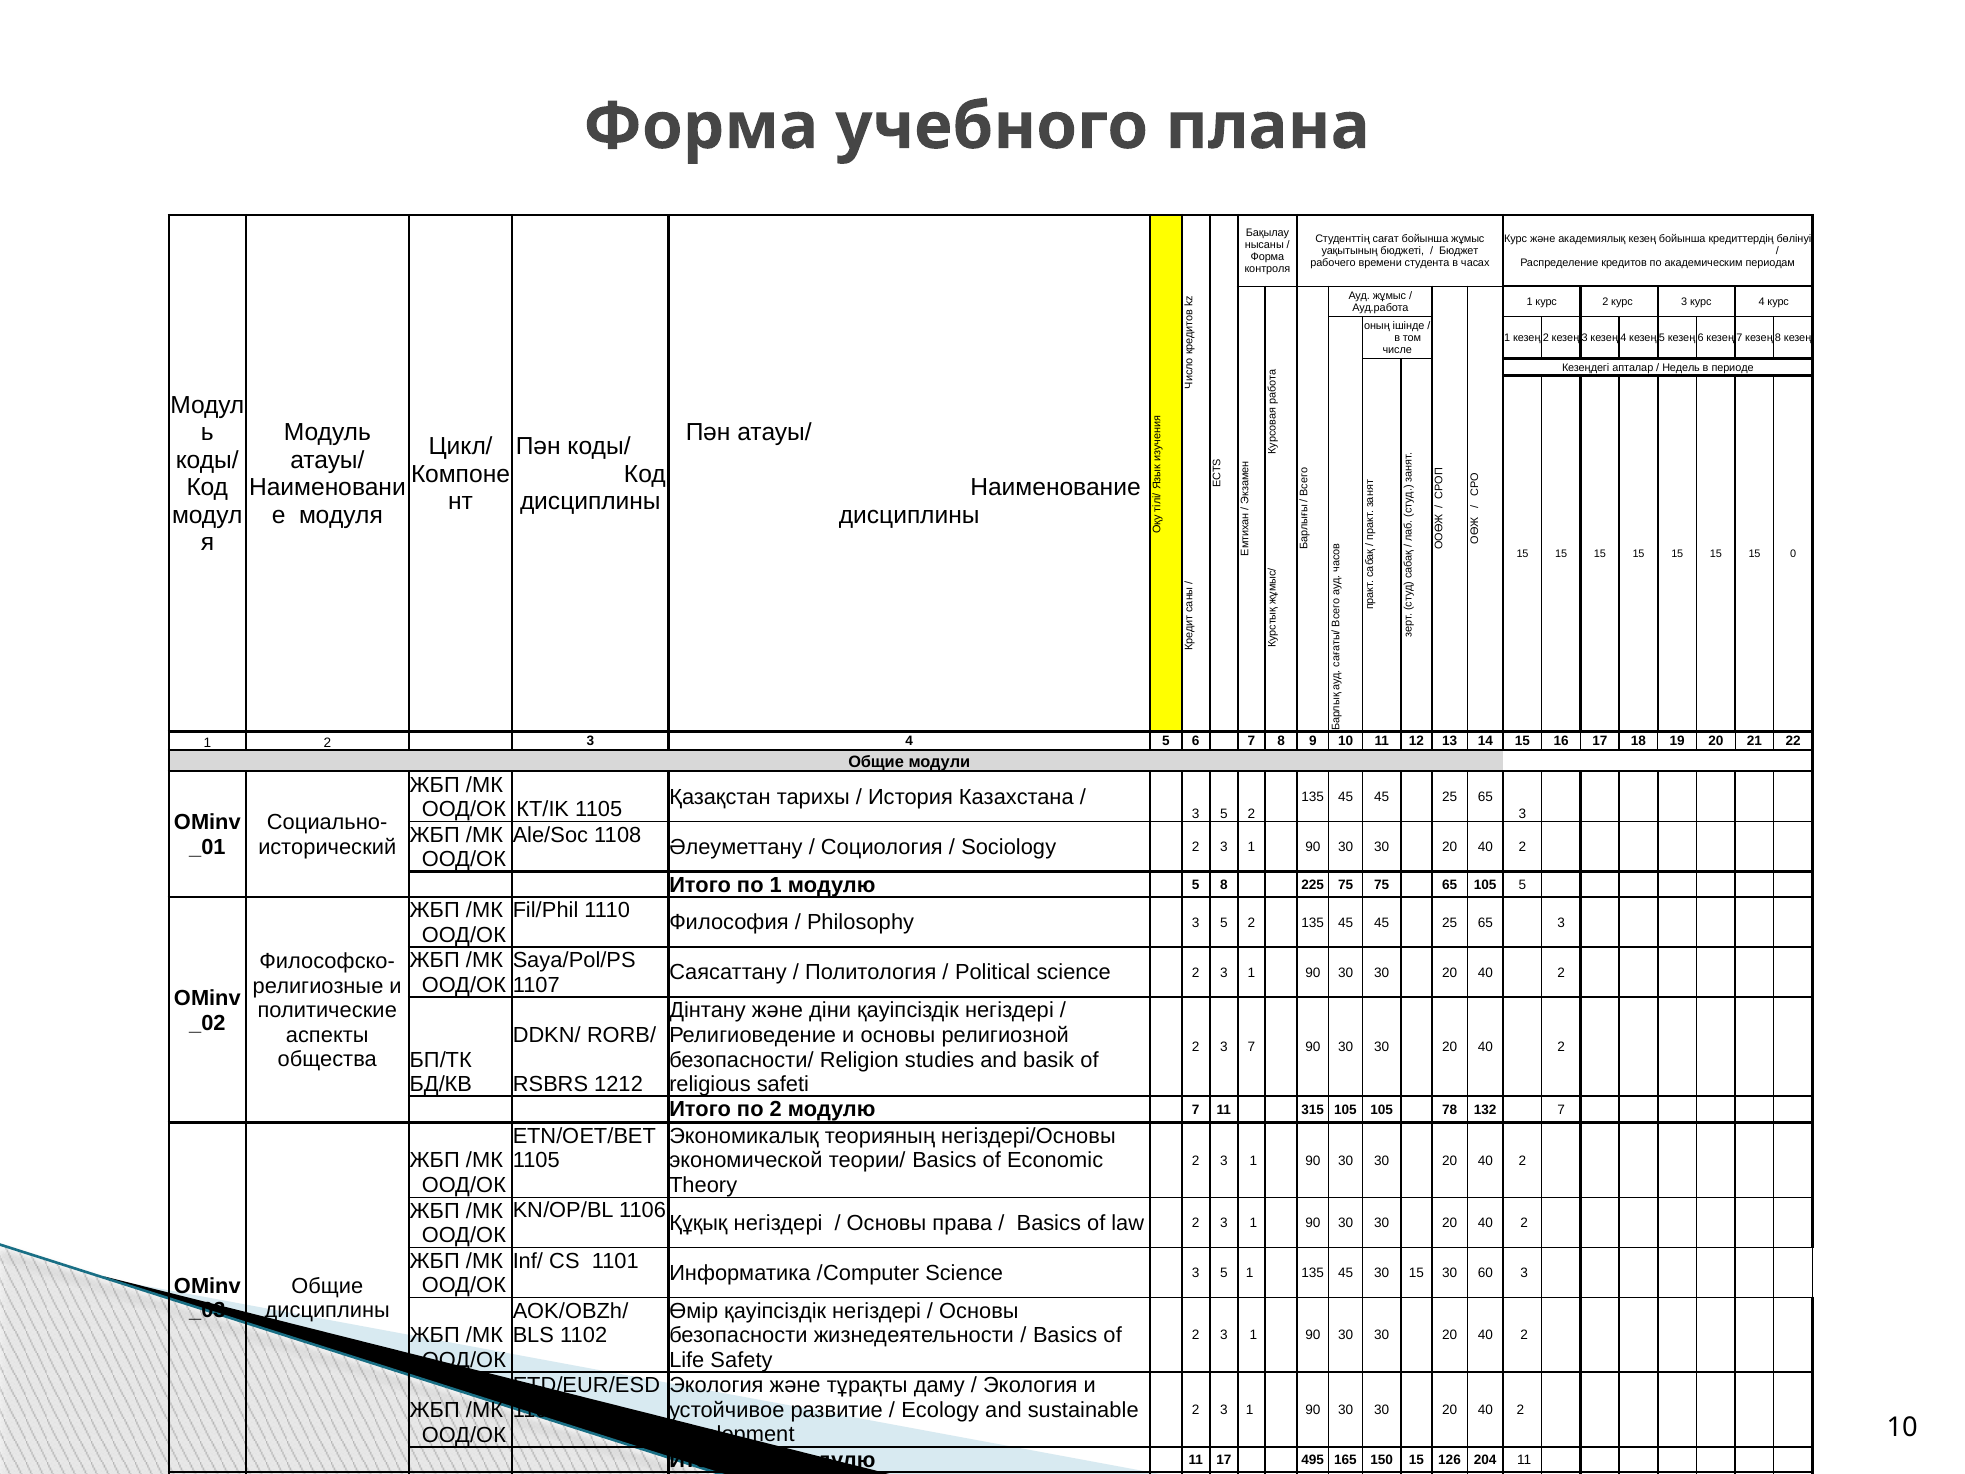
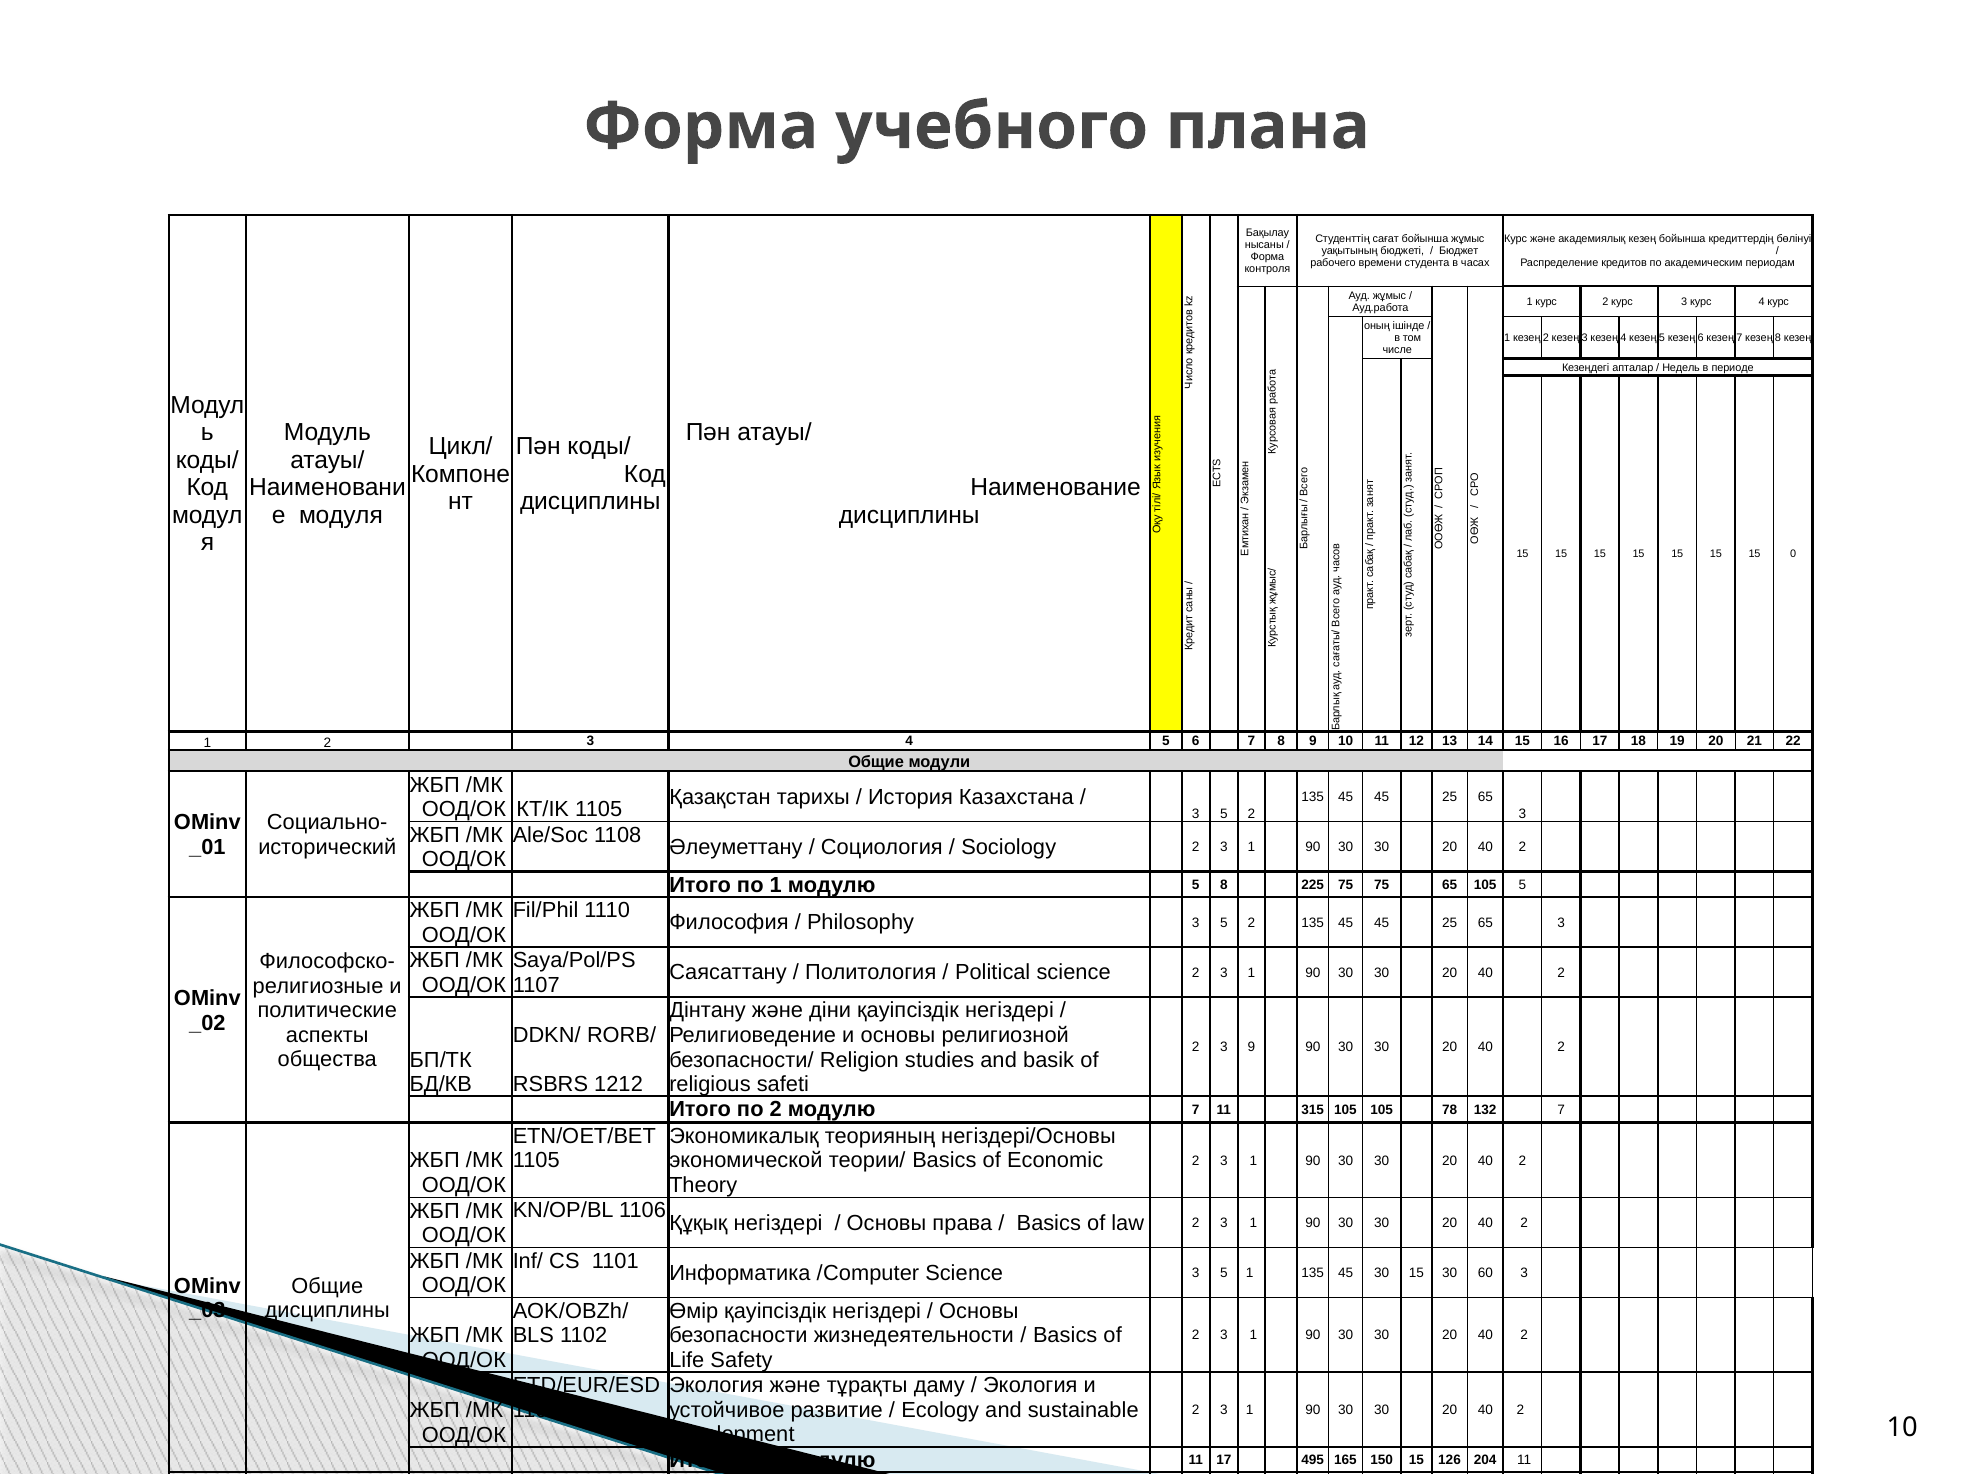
2 3 7: 7 -> 9 (1251, 1047)
